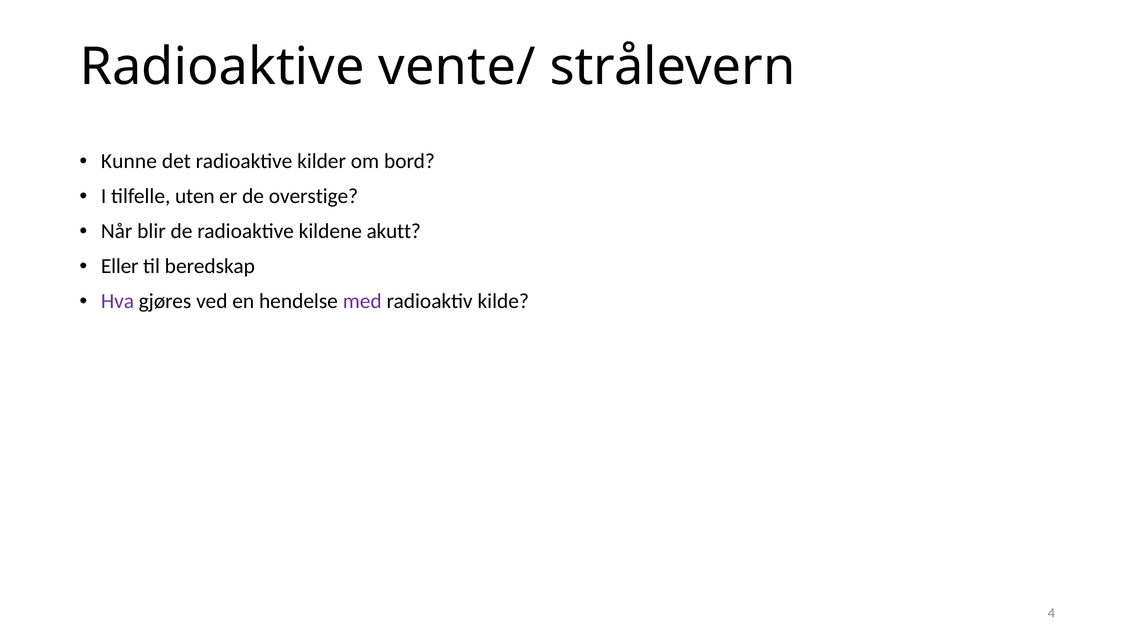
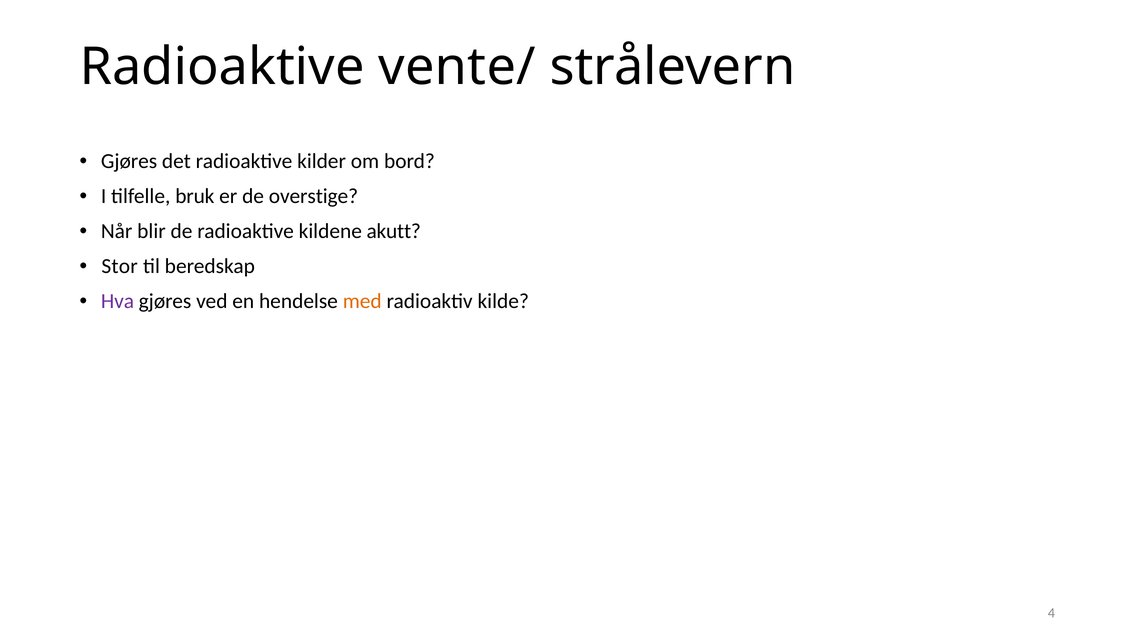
Kunne: Kunne -> Gjøres (129, 161)
uten: uten -> bruk (195, 196)
Eller: Eller -> Stor (120, 266)
med colour: purple -> orange (362, 302)
